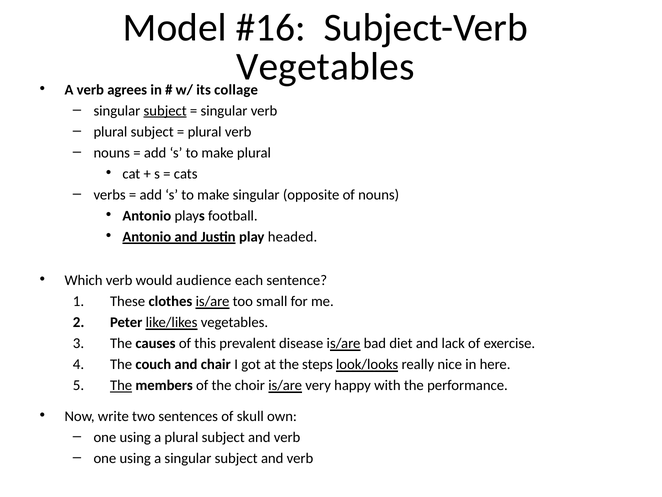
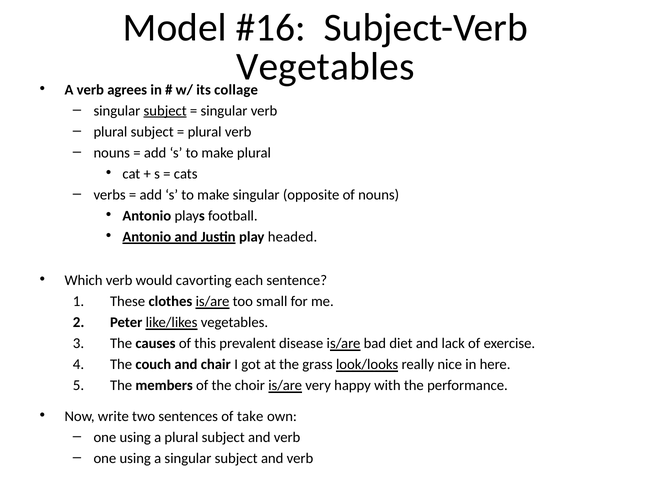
audience: audience -> cavorting (204, 280)
steps: steps -> grass (317, 364)
The underline: present -> none (121, 385)
skull: skull -> take (250, 416)
